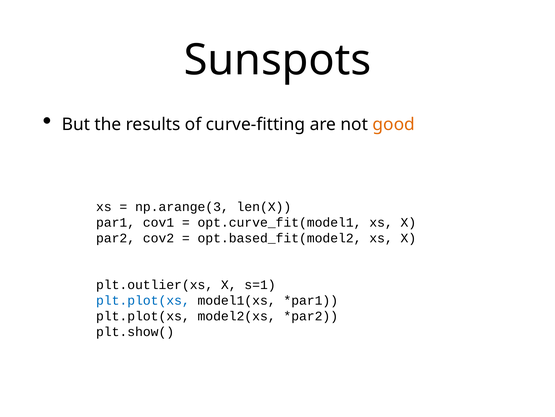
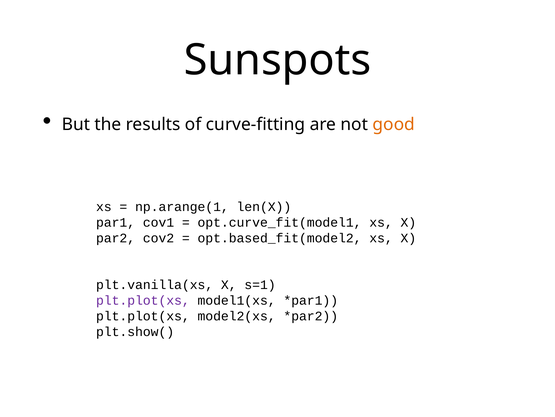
np.arange(3: np.arange(3 -> np.arange(1 (182, 206)
plt.outlier(xs: plt.outlier(xs -> plt.vanilla(xs (155, 284)
plt.plot(xs colour: blue -> purple (143, 300)
